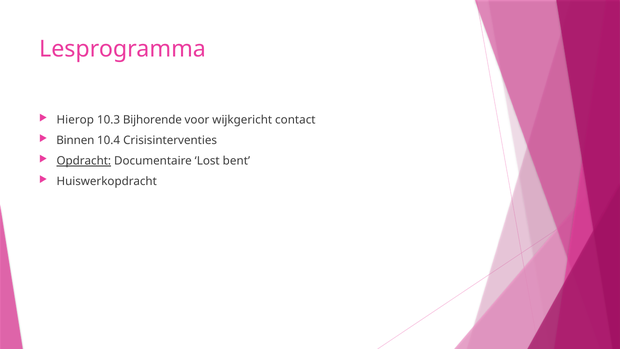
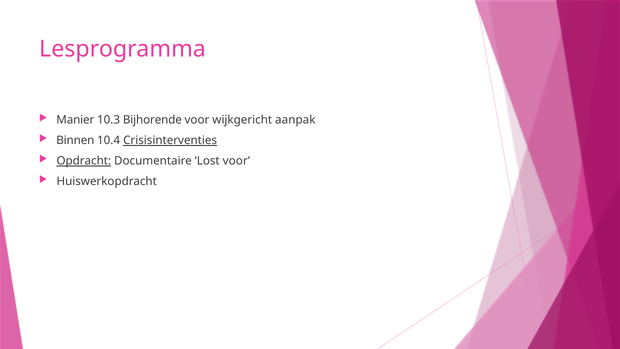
Hierop: Hierop -> Manier (75, 120)
contact: contact -> aanpak (295, 120)
Crisisinterventies underline: none -> present (170, 140)
Lost bent: bent -> voor (236, 161)
